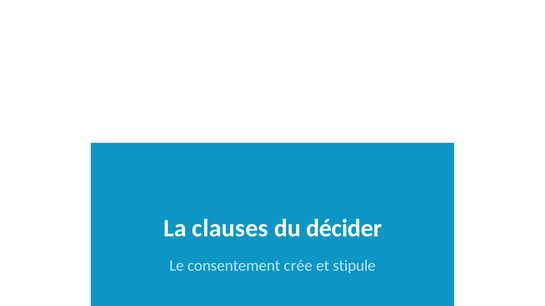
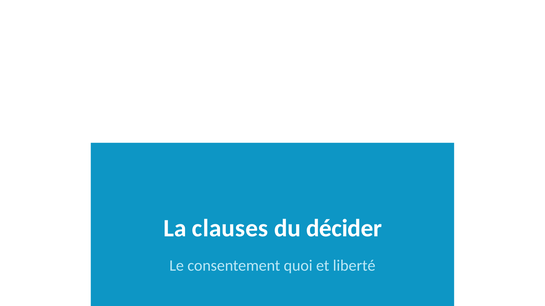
crée: crée -> quoi (298, 266)
stipule: stipule -> liberté (354, 266)
